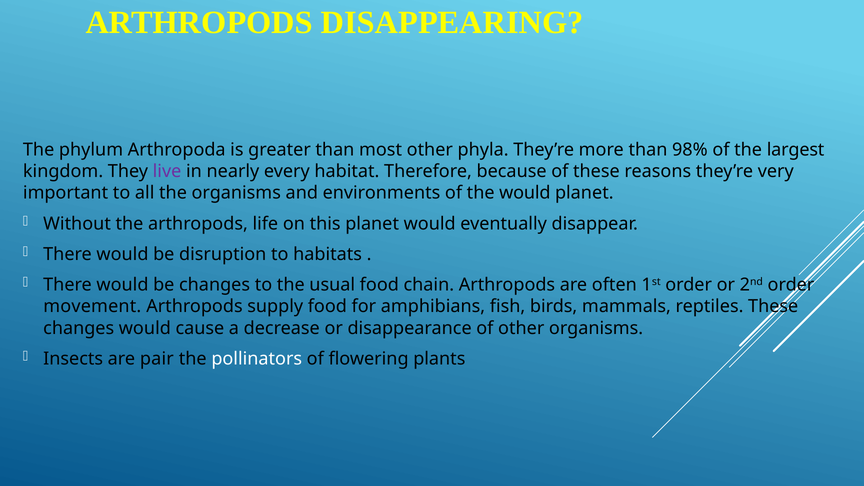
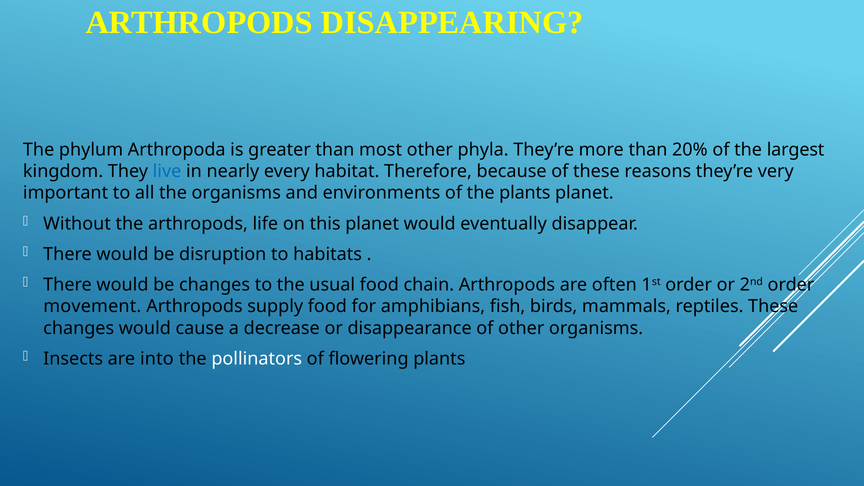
98%: 98% -> 20% (690, 150)
live colour: purple -> blue (167, 171)
the would: would -> plants (525, 193)
pair: pair -> into (157, 359)
